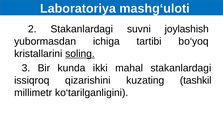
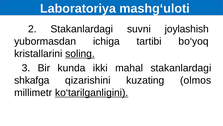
issiqroq: issiqroq -> shkafga (32, 80)
tashkil: tashkil -> olmos (196, 80)
ko‘tarilganligini underline: none -> present (92, 92)
